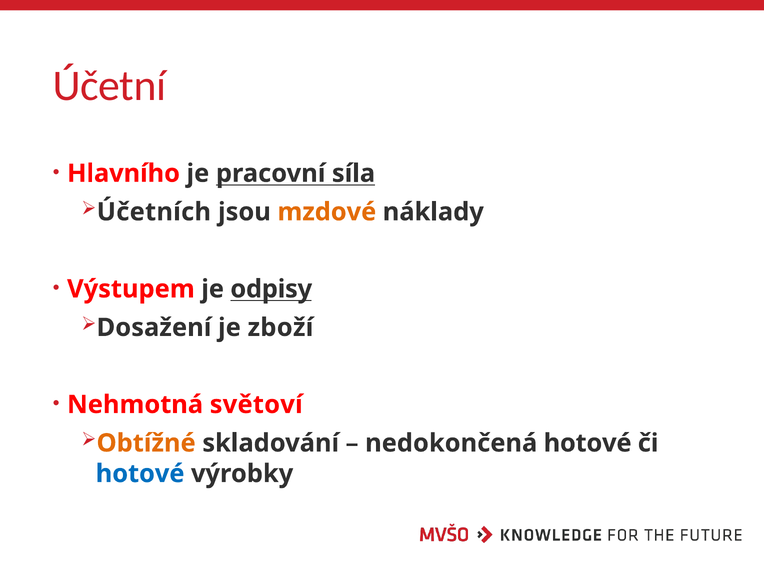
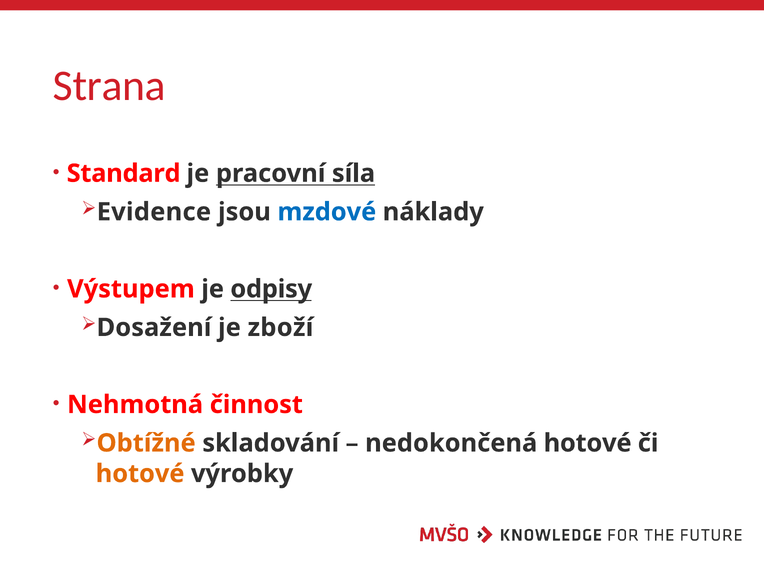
Účetní: Účetní -> Strana (109, 86)
Hlavního: Hlavního -> Standard (124, 173)
Účetních: Účetních -> Evidence (154, 212)
mzdové colour: orange -> blue (327, 212)
světoví: světoví -> činnost (256, 405)
hotové colour: blue -> orange (140, 474)
